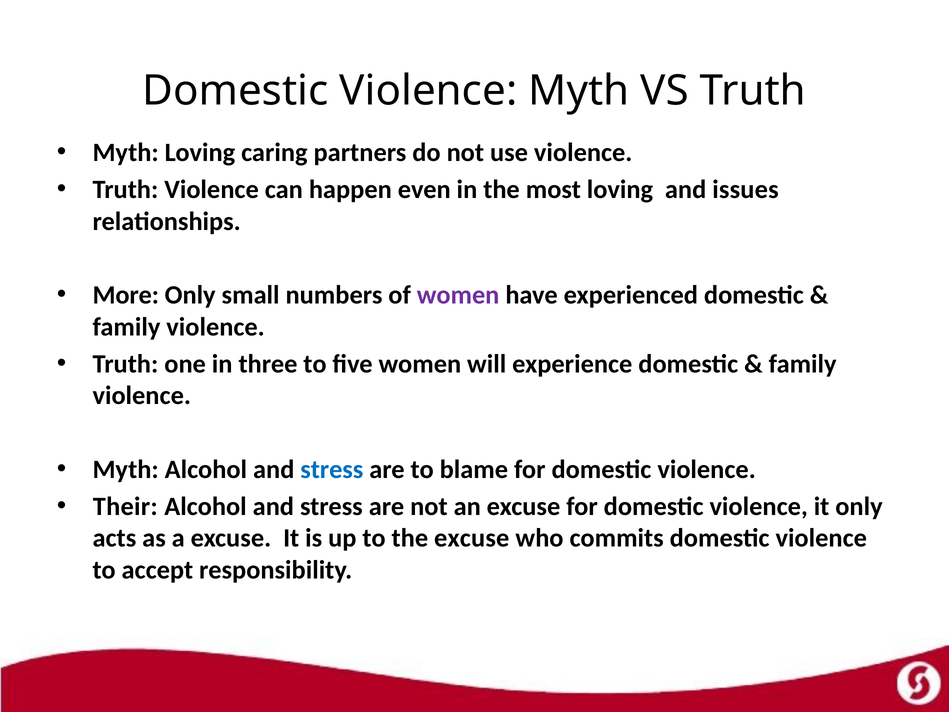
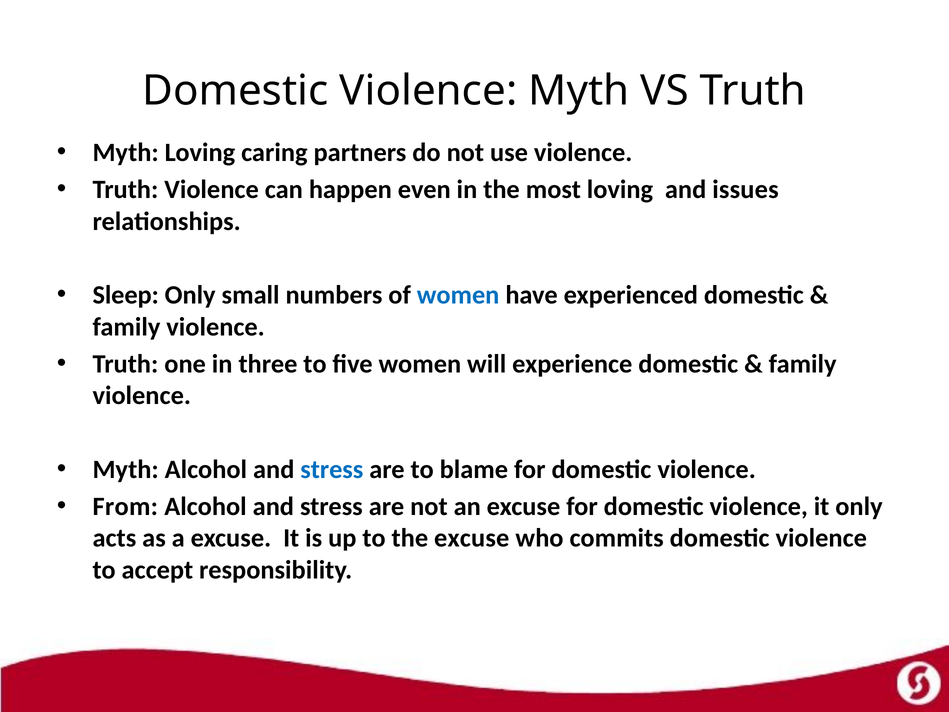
More: More -> Sleep (126, 295)
women colour: purple -> blue (458, 295)
Their: Their -> From (125, 506)
